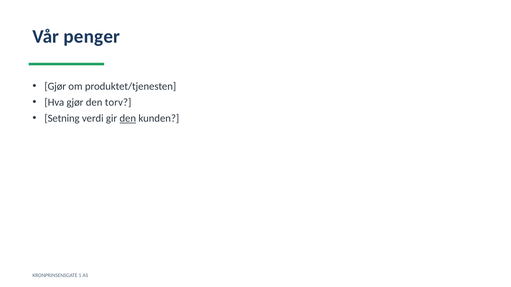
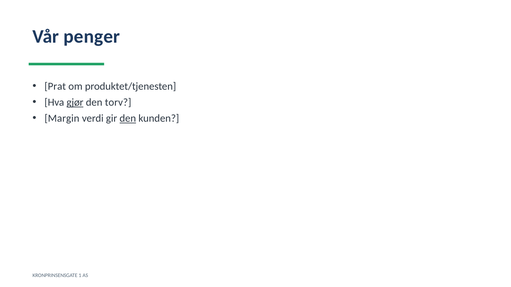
Gjør: Gjør -> Prat (55, 87)
gjør underline: none -> present (75, 103)
Setning: Setning -> Margin (62, 119)
